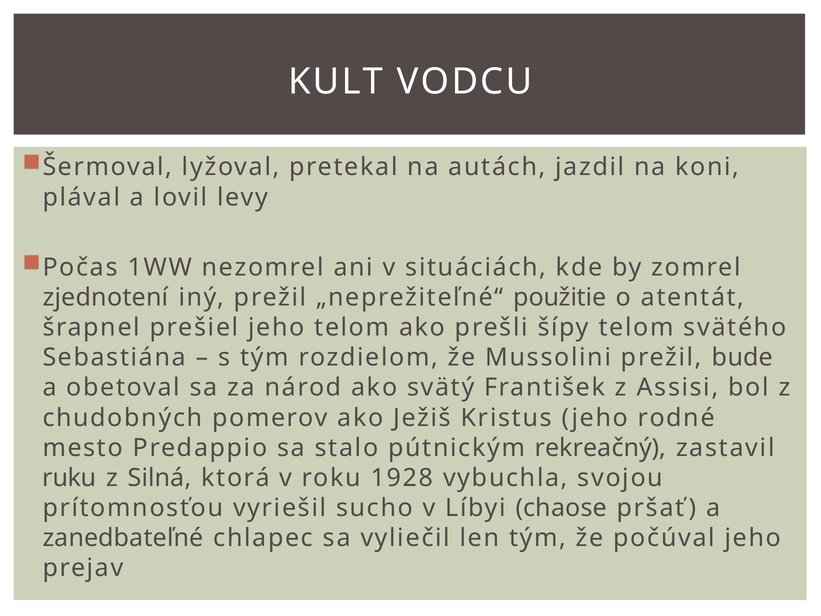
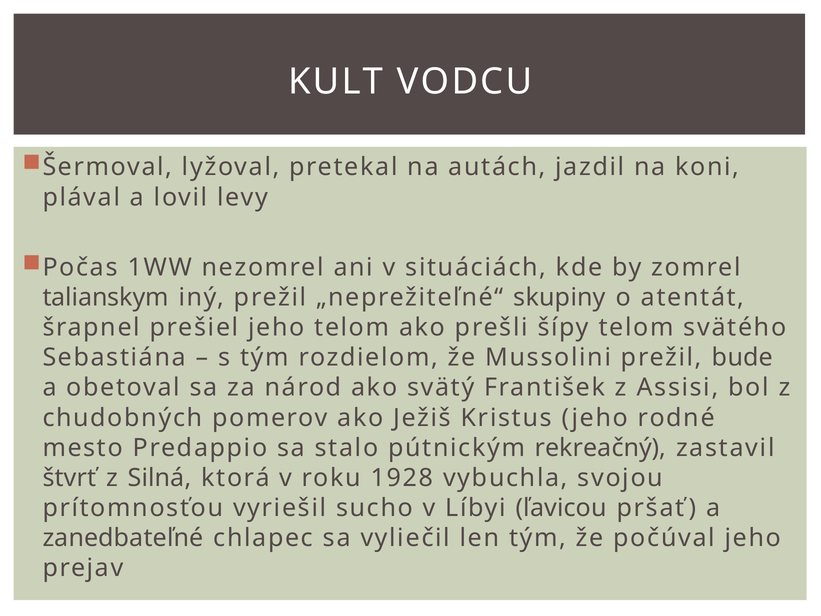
zjednotení: zjednotení -> talianskym (106, 297)
použitie: použitie -> skupiny (560, 297)
ruku: ruku -> štvrť (69, 478)
chaose: chaose -> ľavicou (561, 508)
